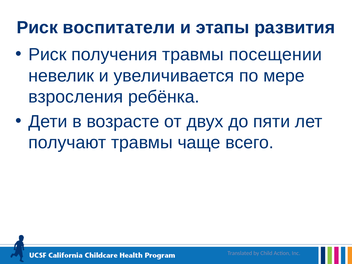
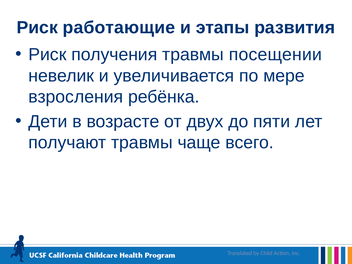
воспитатели: воспитатели -> работающие (119, 28)
